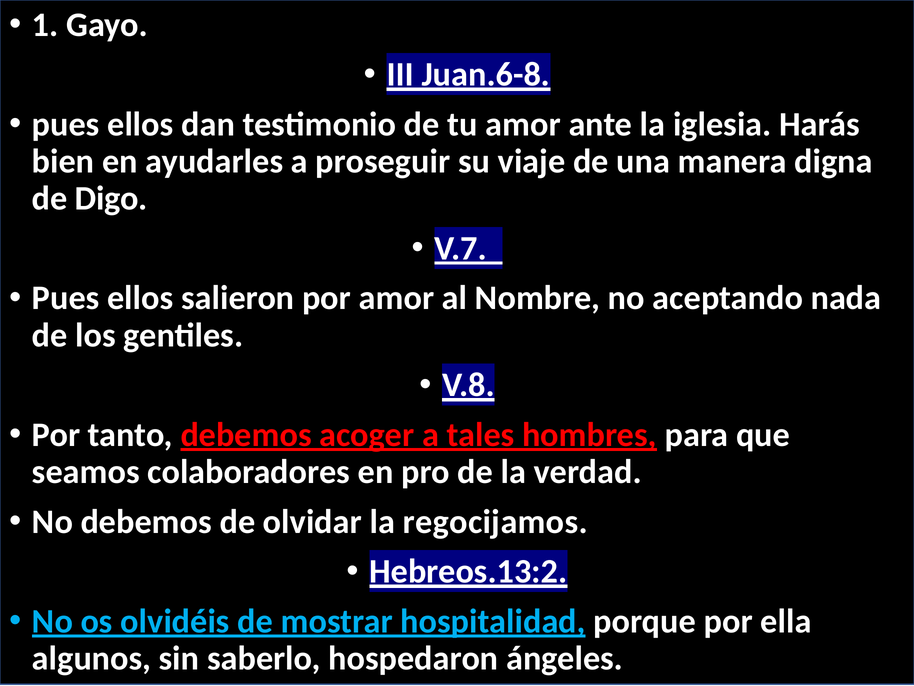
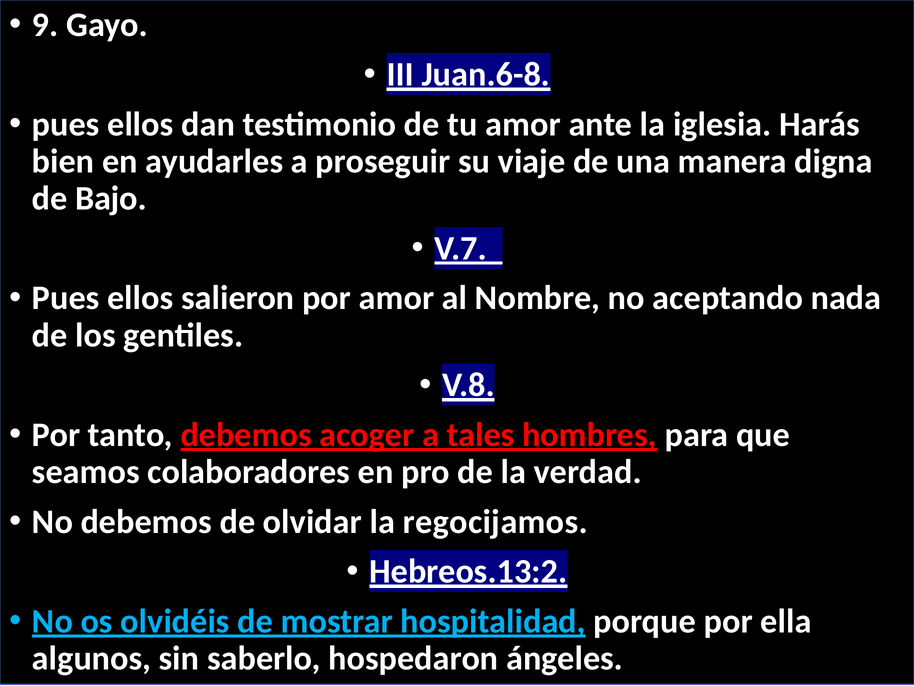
1: 1 -> 9 (45, 25)
Digo: Digo -> Bajo (111, 198)
